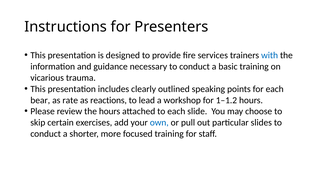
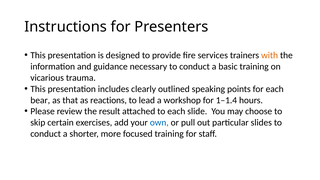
with colour: blue -> orange (270, 55)
rate: rate -> that (70, 100)
1–1.2: 1–1.2 -> 1–1.4 (226, 100)
the hours: hours -> result (110, 111)
